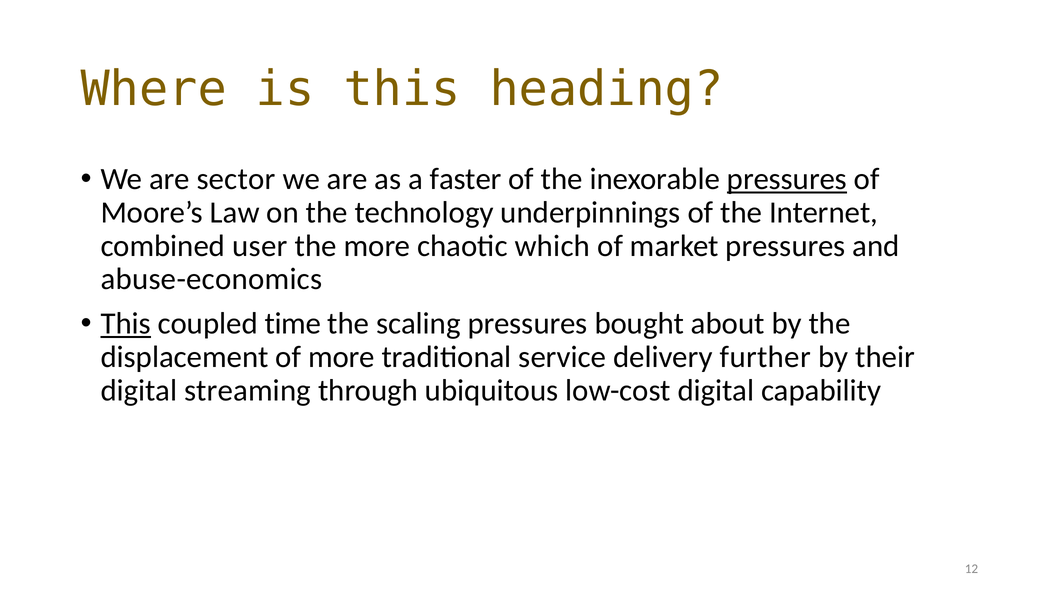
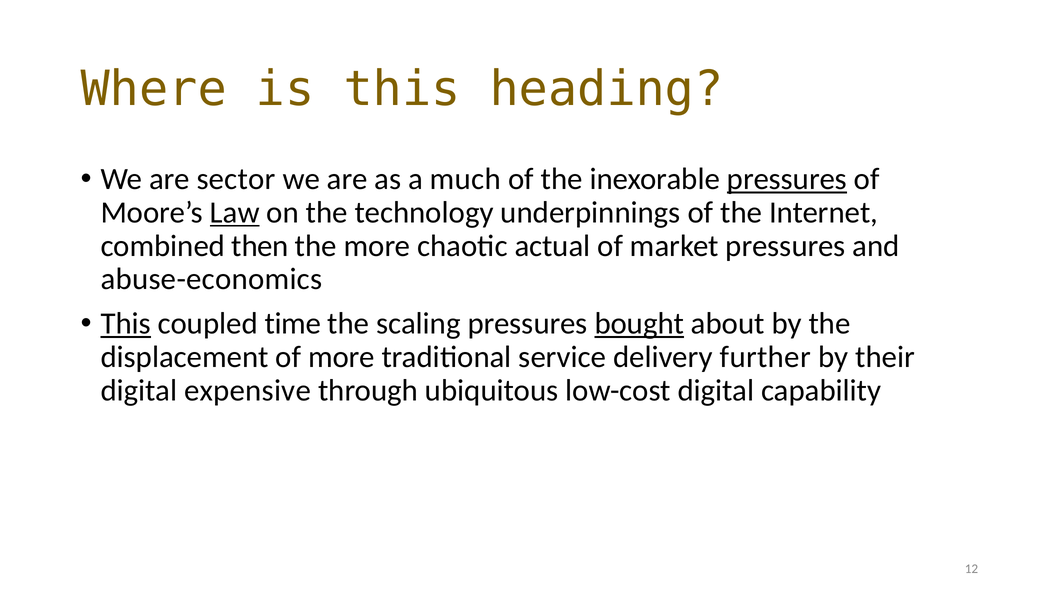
faster: faster -> much (465, 179)
Law underline: none -> present (235, 212)
user: user -> then (260, 246)
which: which -> actual (552, 246)
bought underline: none -> present (639, 324)
streaming: streaming -> expensive (247, 390)
